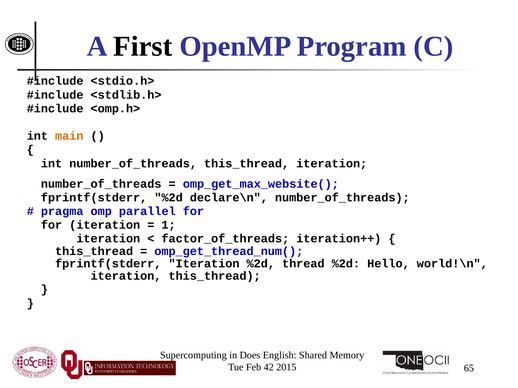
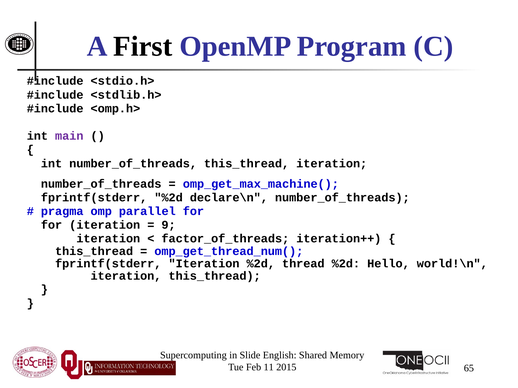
main colour: orange -> purple (69, 136)
omp_get_max_website(: omp_get_max_website( -> omp_get_max_machine( (261, 184)
1: 1 -> 9 (169, 225)
Does: Does -> Slide (250, 356)
42: 42 -> 11 (269, 368)
